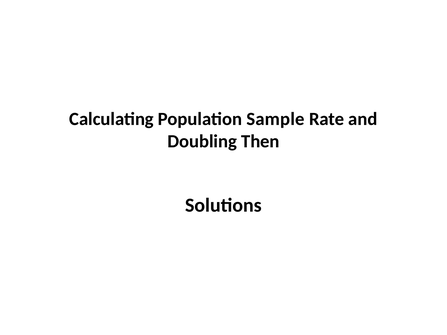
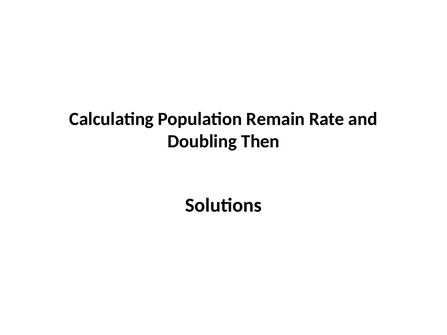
Sample: Sample -> Remain (276, 119)
